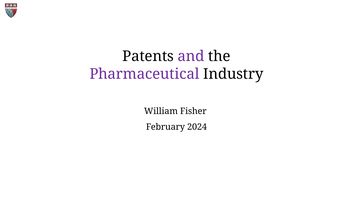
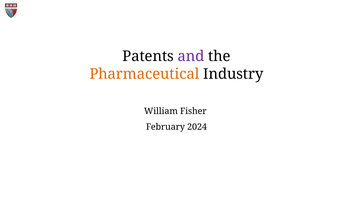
Pharmaceutical colour: purple -> orange (144, 74)
